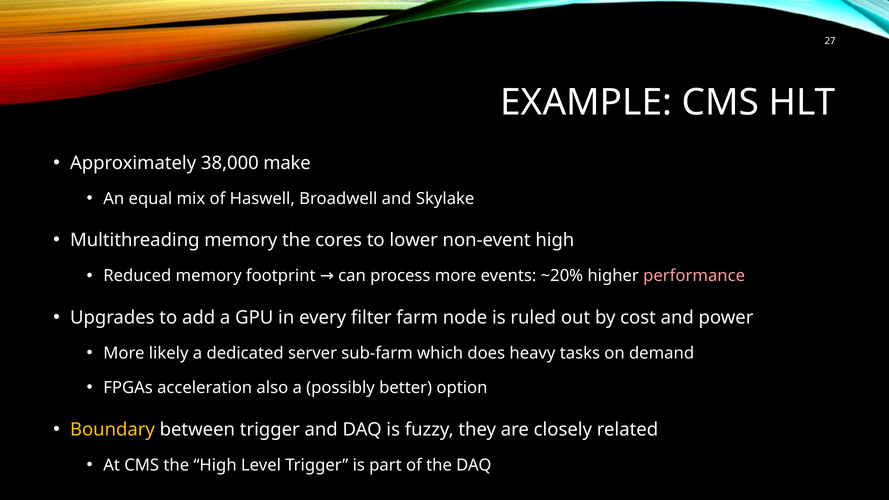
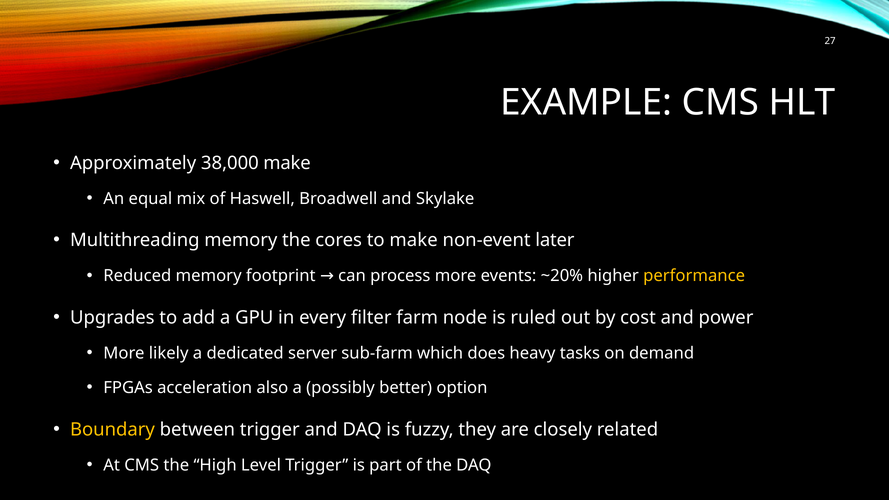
to lower: lower -> make (414, 240)
non-event high: high -> later (555, 240)
performance colour: pink -> yellow (694, 276)
